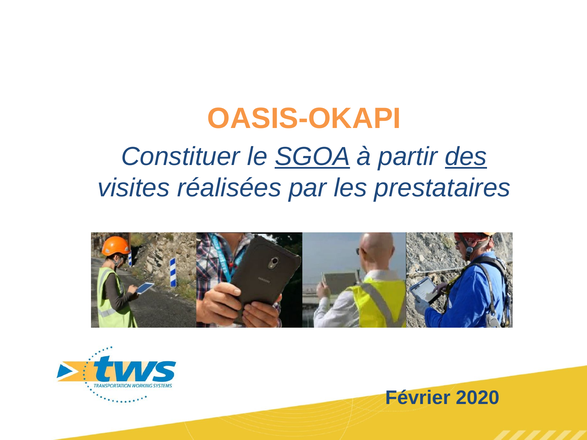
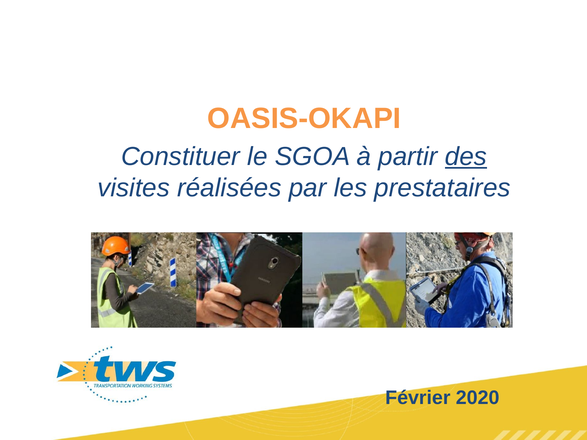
SGOA underline: present -> none (312, 157)
